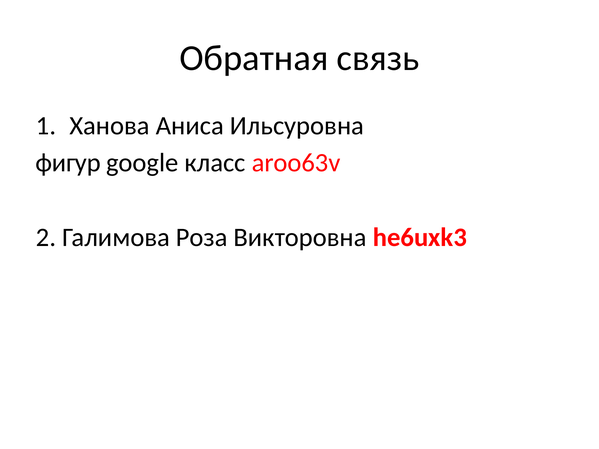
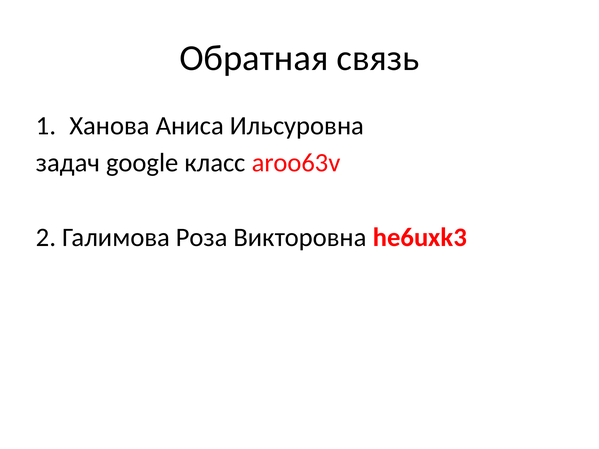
фигур: фигур -> задач (68, 163)
